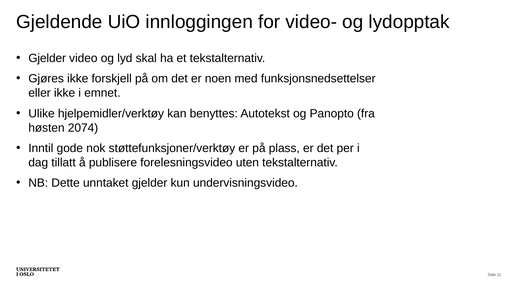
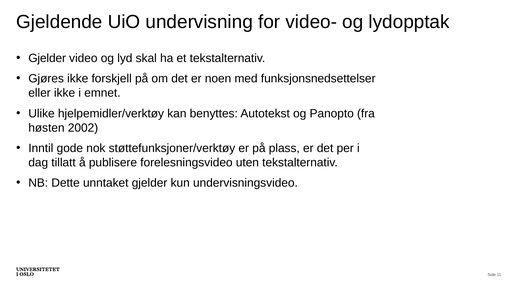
innloggingen: innloggingen -> undervisning (199, 22)
2074: 2074 -> 2002 (83, 128)
